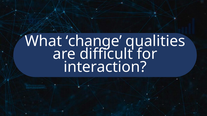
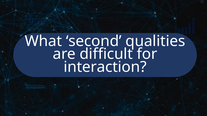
change: change -> second (94, 41)
